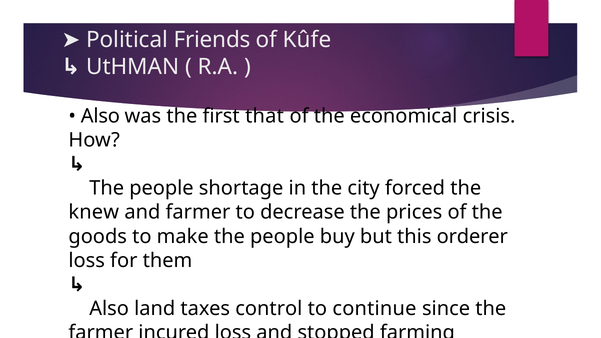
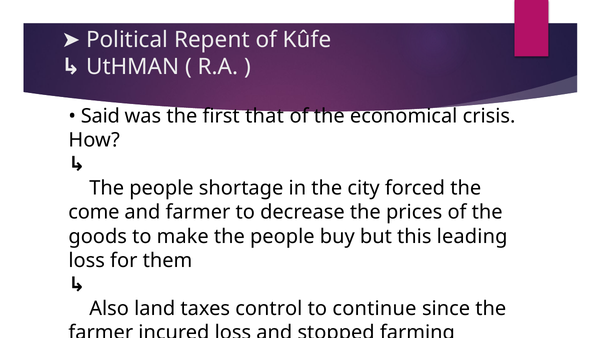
Friends: Friends -> Repent (212, 40)
Also: Also -> Said (100, 116)
knew: knew -> come (94, 212)
orderer: orderer -> leading (472, 236)
